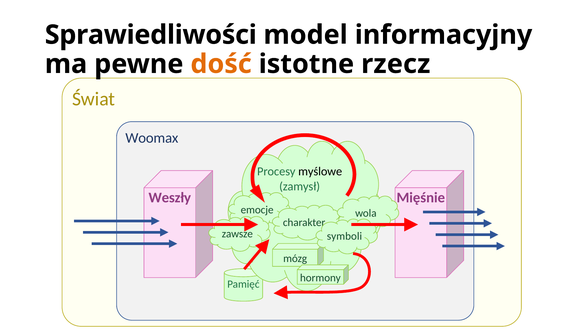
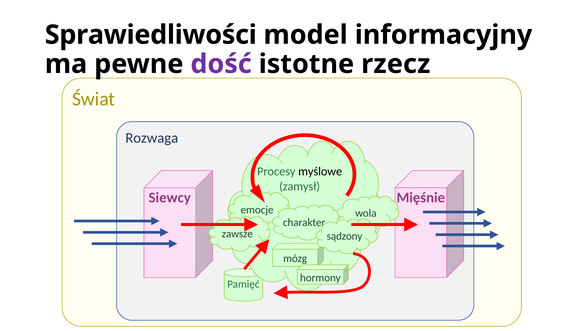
dość colour: orange -> purple (221, 64)
Woomax: Woomax -> Rozwaga (152, 138)
Weszły: Weszły -> Siewcy (170, 197)
symboli: symboli -> sądzony (345, 236)
